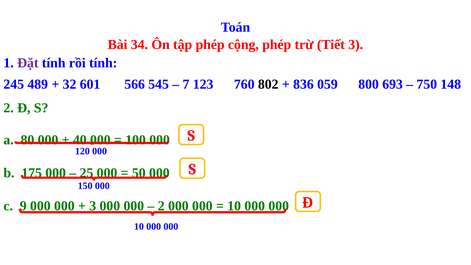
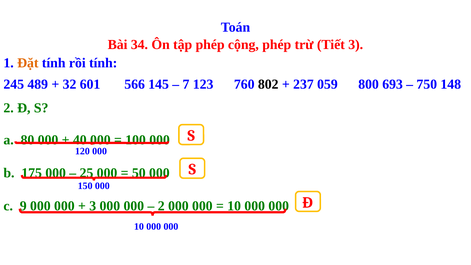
Đặt colour: purple -> orange (28, 63)
545: 545 -> 145 (159, 84)
836: 836 -> 237 (303, 84)
